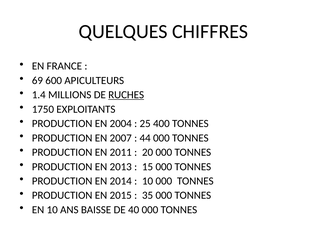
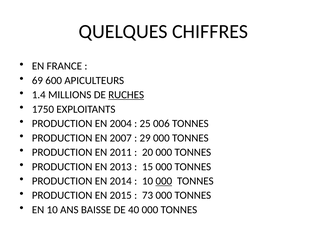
400: 400 -> 006 (161, 124)
44: 44 -> 29 (145, 138)
000 underline: none -> present (164, 181)
35: 35 -> 73 (148, 196)
